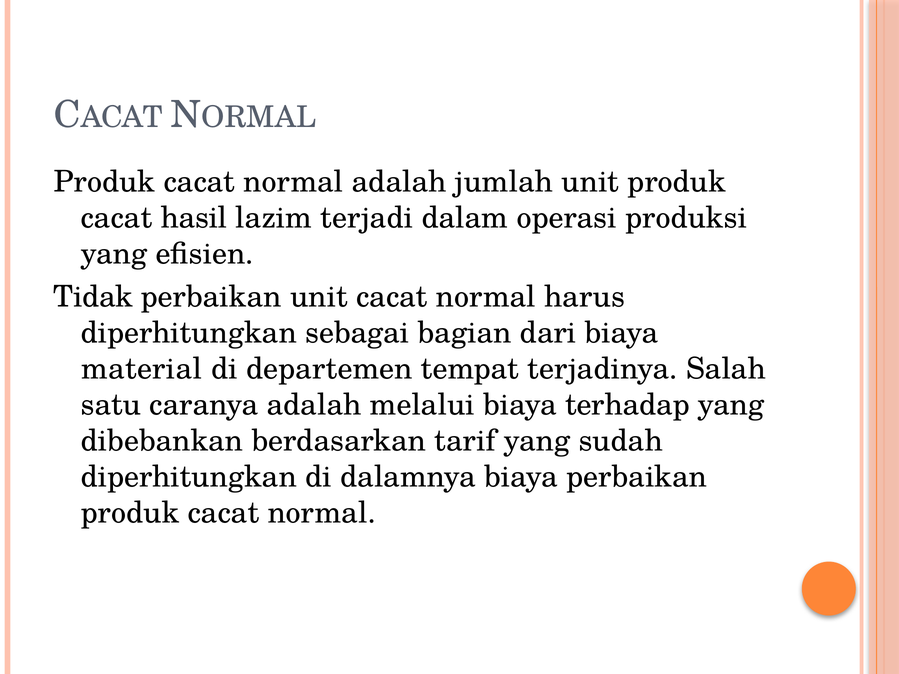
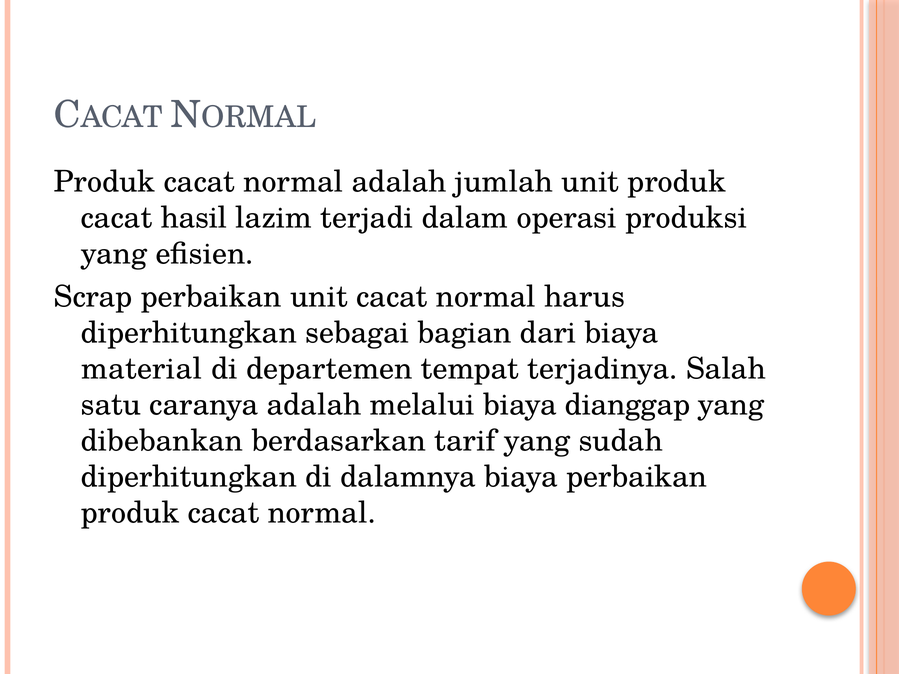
Tidak: Tidak -> Scrap (93, 297)
terhadap: terhadap -> dianggap (628, 405)
